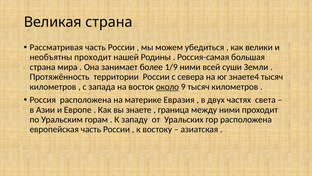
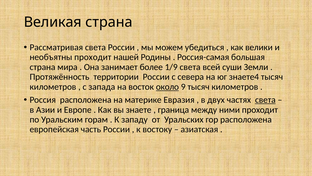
Рассматривая часть: часть -> света (95, 47)
1/9 ними: ними -> света (190, 67)
света underline: none -> present (265, 100)
